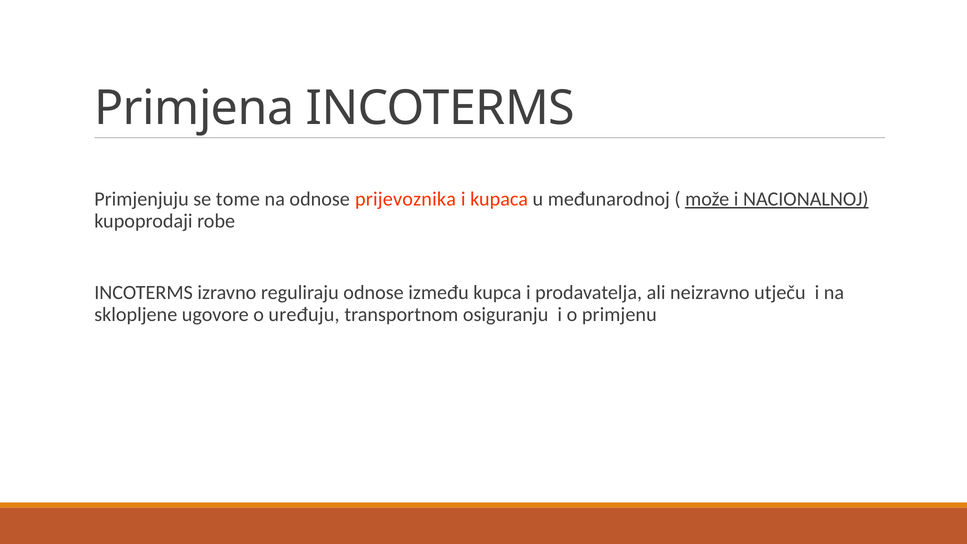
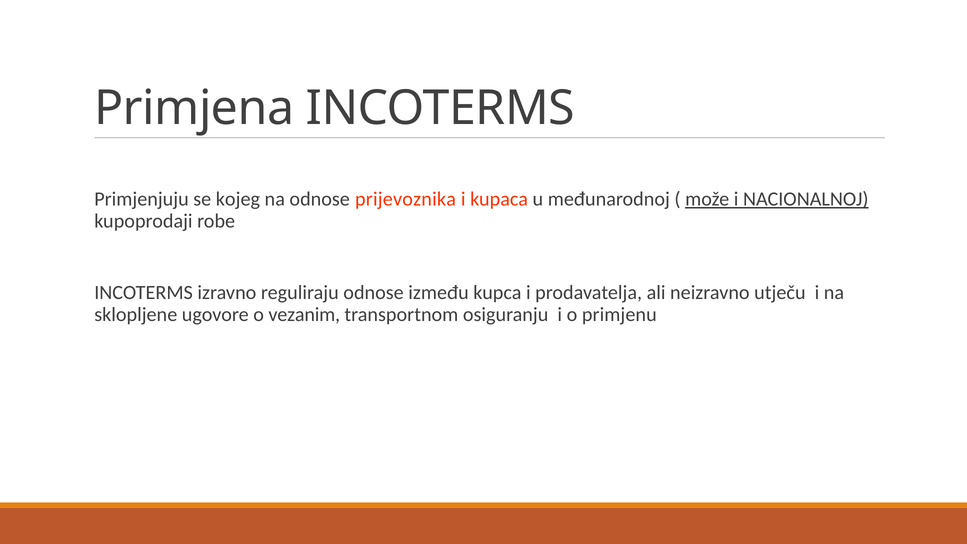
tome: tome -> kojeg (238, 199)
uređuju: uređuju -> vezanim (304, 314)
